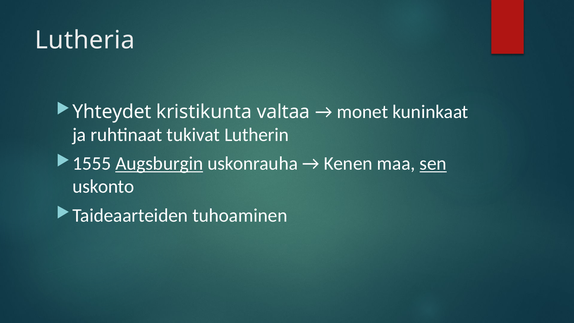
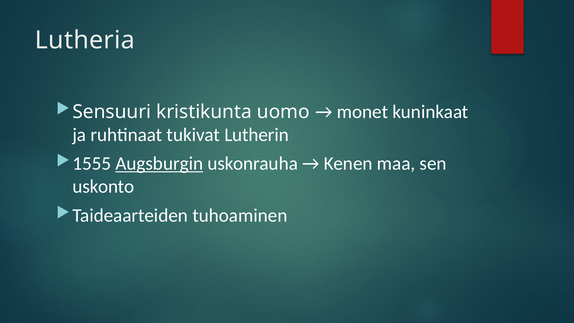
Yhteydet: Yhteydet -> Sensuuri (112, 112)
valtaa: valtaa -> uomo (283, 112)
sen underline: present -> none (433, 164)
